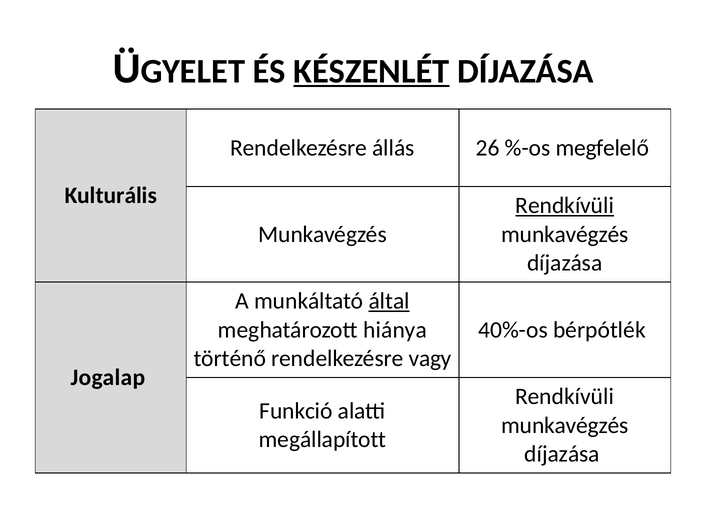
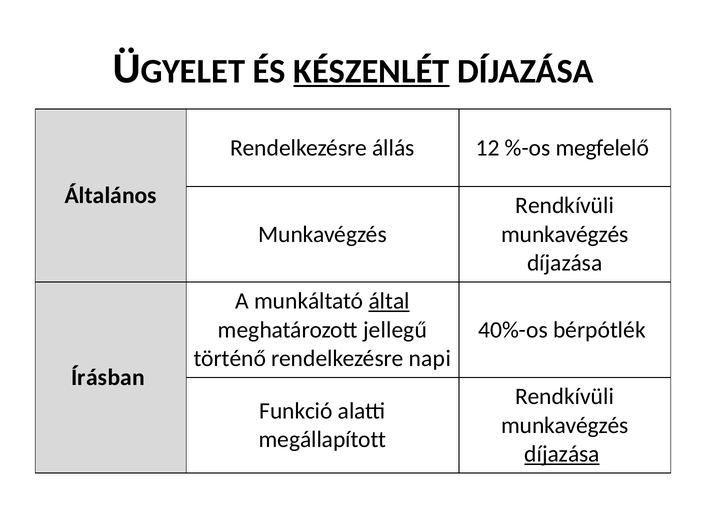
26: 26 -> 12 (488, 148)
Kulturális: Kulturális -> Általános (111, 196)
Rendkívüli underline: present -> none (565, 206)
hiánya: hiánya -> jellegű (395, 330)
vagy: vagy -> napi (430, 359)
Jogalap: Jogalap -> Írásban (108, 378)
díjazása underline: none -> present (562, 454)
